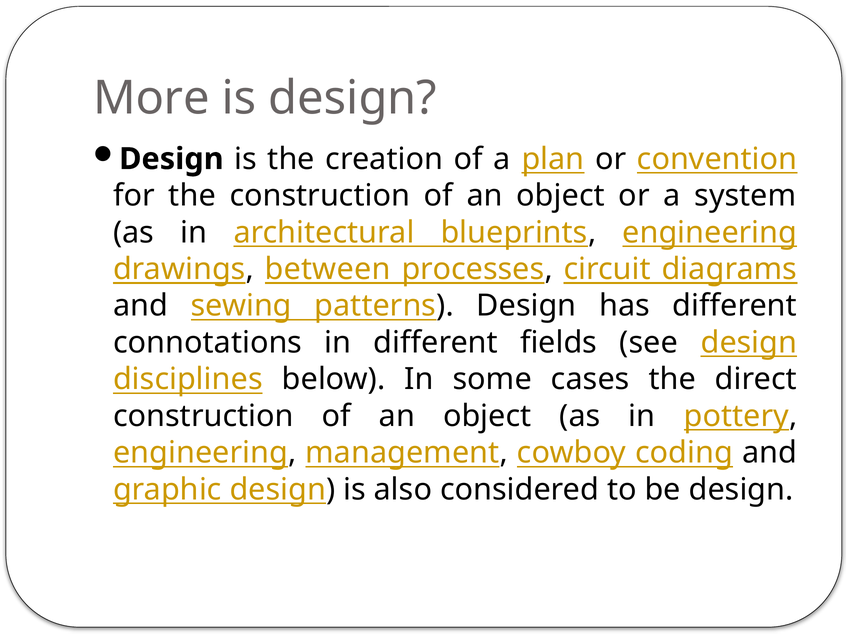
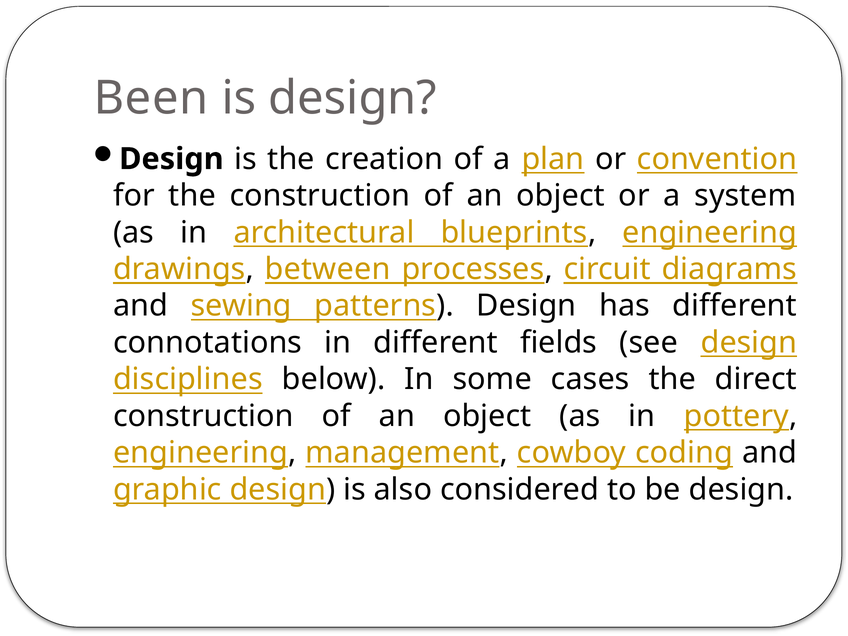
More: More -> Been (151, 98)
